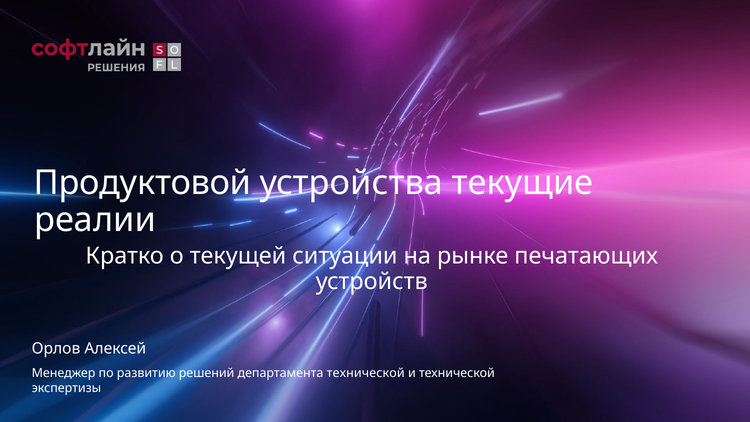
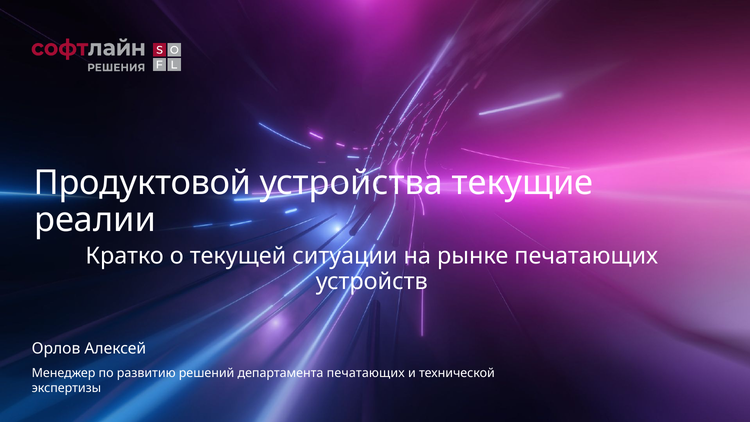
департамента технической: технической -> печатающих (366, 373)
